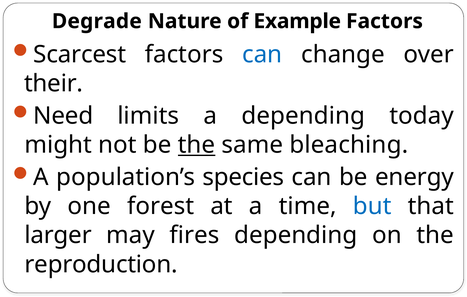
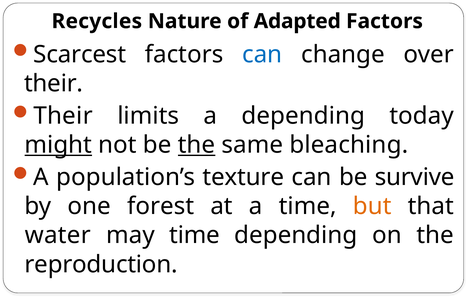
Degrade: Degrade -> Recycles (97, 21)
Example: Example -> Adapted (297, 21)
Need: Need -> Their (63, 116)
might underline: none -> present (58, 145)
species: species -> texture (243, 177)
energy: energy -> survive (415, 177)
but colour: blue -> orange (372, 207)
larger: larger -> water (58, 236)
may fires: fires -> time (195, 236)
